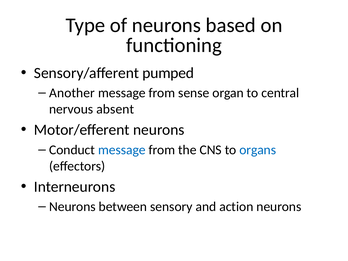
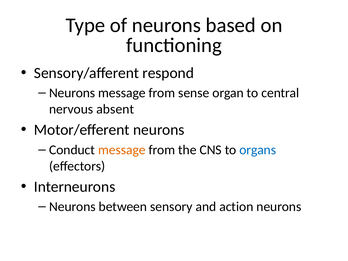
pumped: pumped -> respond (168, 73)
Another: Another -> Neurons (72, 93)
message colour: blue -> orange (122, 150)
